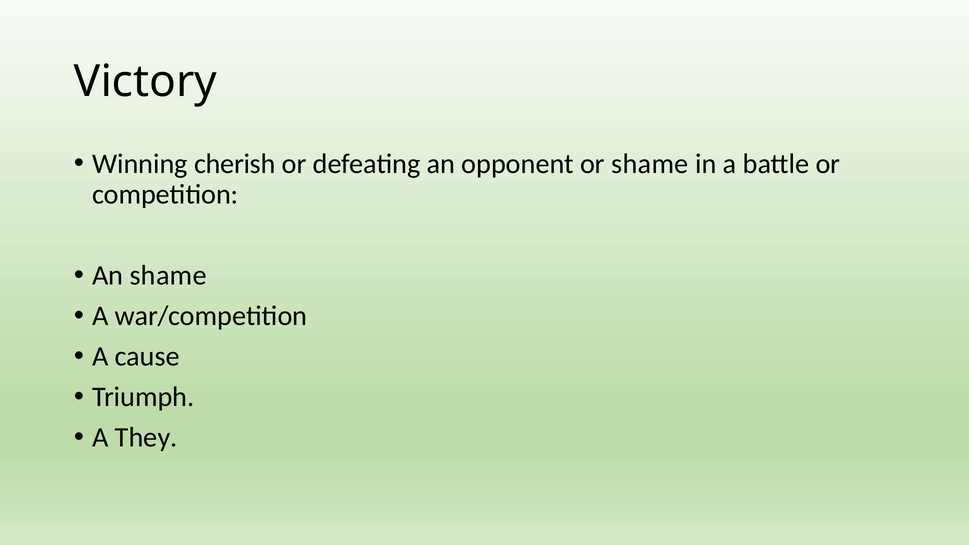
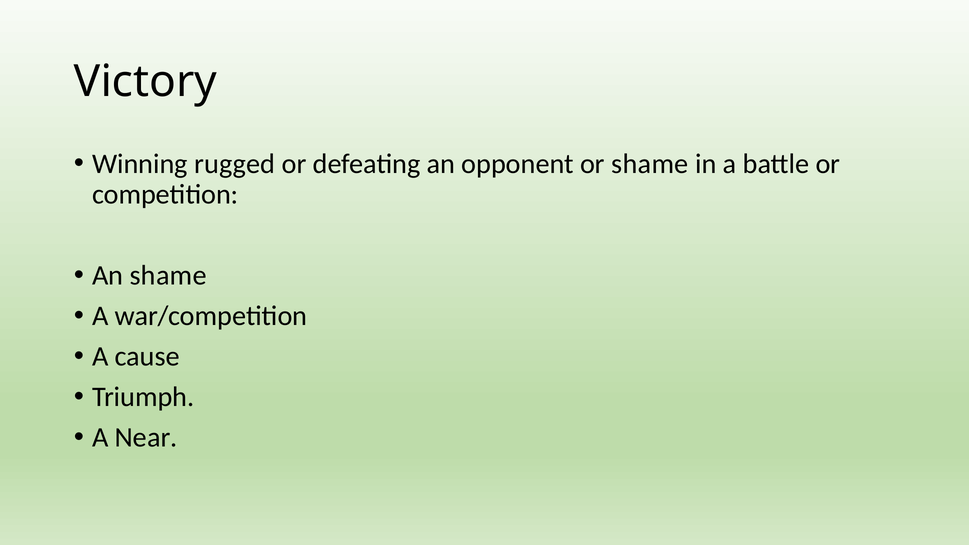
cherish: cherish -> rugged (235, 164)
They: They -> Near (146, 438)
